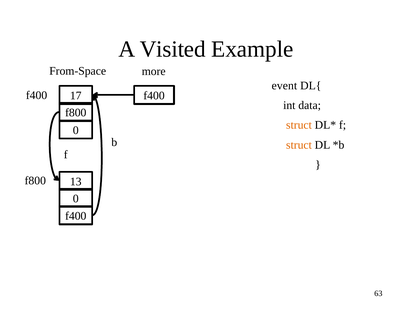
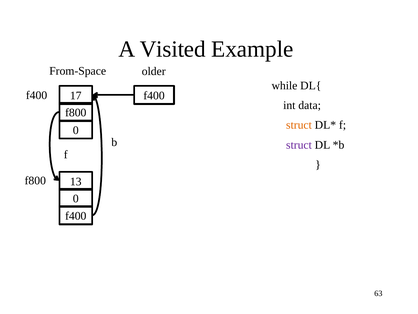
more: more -> older (154, 71)
event: event -> while (284, 85)
struct colour: orange -> purple (299, 145)
